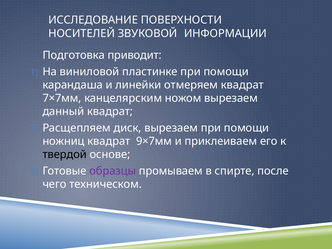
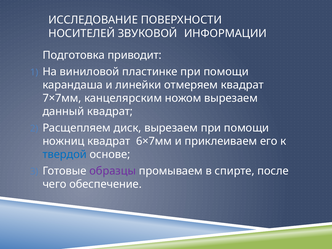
9×7мм: 9×7мм -> 6×7мм (154, 141)
твердой colour: black -> blue (65, 155)
техническом: техническом -> обеспечение (106, 184)
